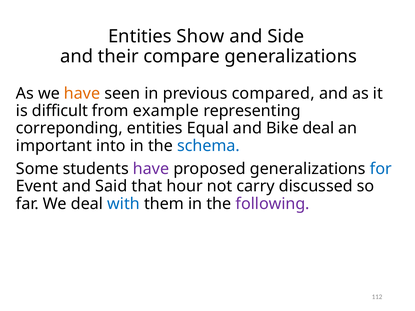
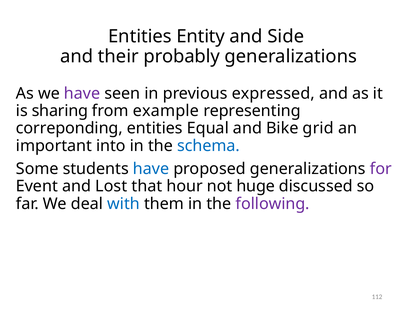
Show: Show -> Entity (201, 37)
compare: compare -> probably (182, 56)
have colour: orange -> purple (82, 94)
compared: compared -> expressed (273, 94)
difficult: difficult -> sharing (60, 111)
Bike deal: deal -> grid (318, 128)
have colour: purple -> blue (151, 169)
for colour: blue -> purple (381, 169)
Said: Said -> Lost (111, 186)
carry: carry -> huge (256, 186)
